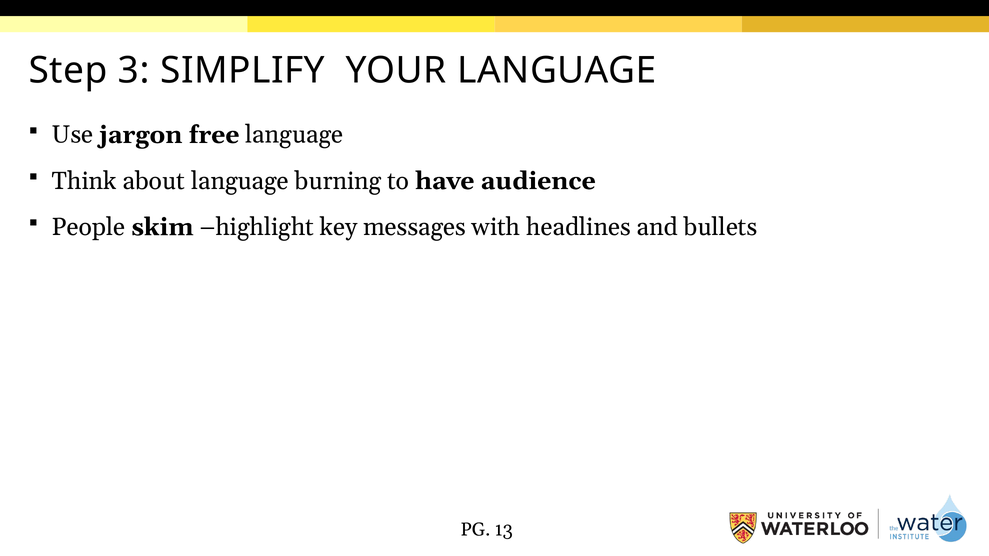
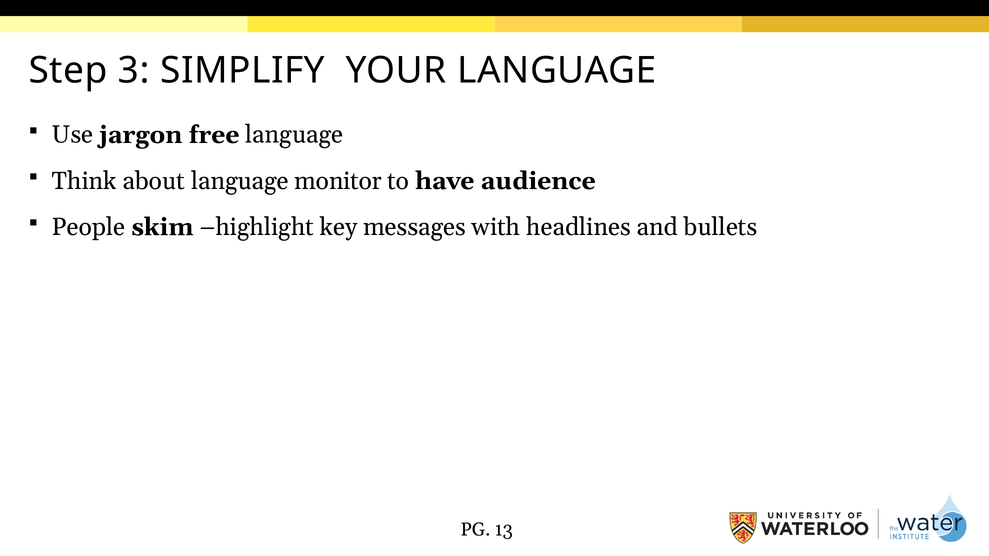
burning: burning -> monitor (338, 181)
